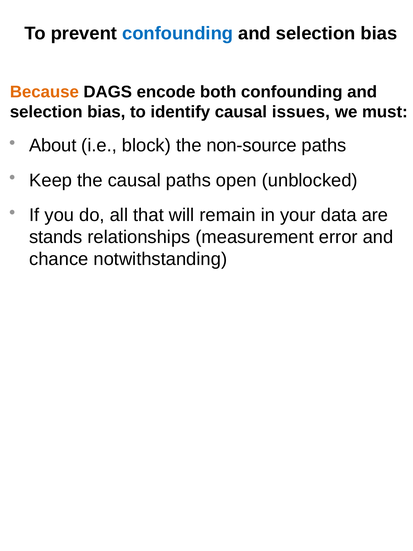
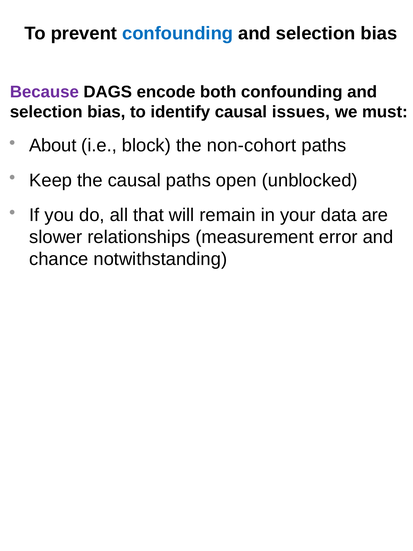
Because colour: orange -> purple (44, 92)
non-source: non-source -> non-cohort (251, 145)
stands: stands -> slower (56, 237)
